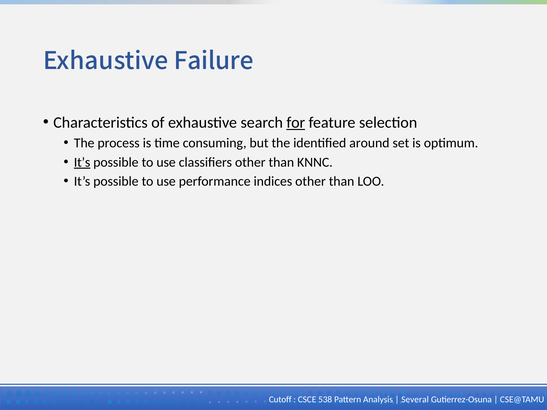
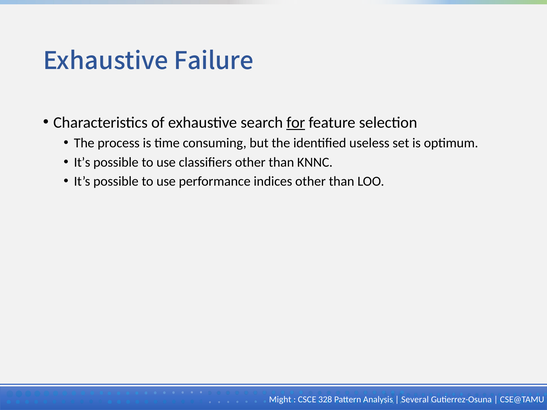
around: around -> useless (369, 143)
It’s underline: present -> none (82, 162)
Cutoff: Cutoff -> Might (280, 400)
538: 538 -> 328 (325, 400)
